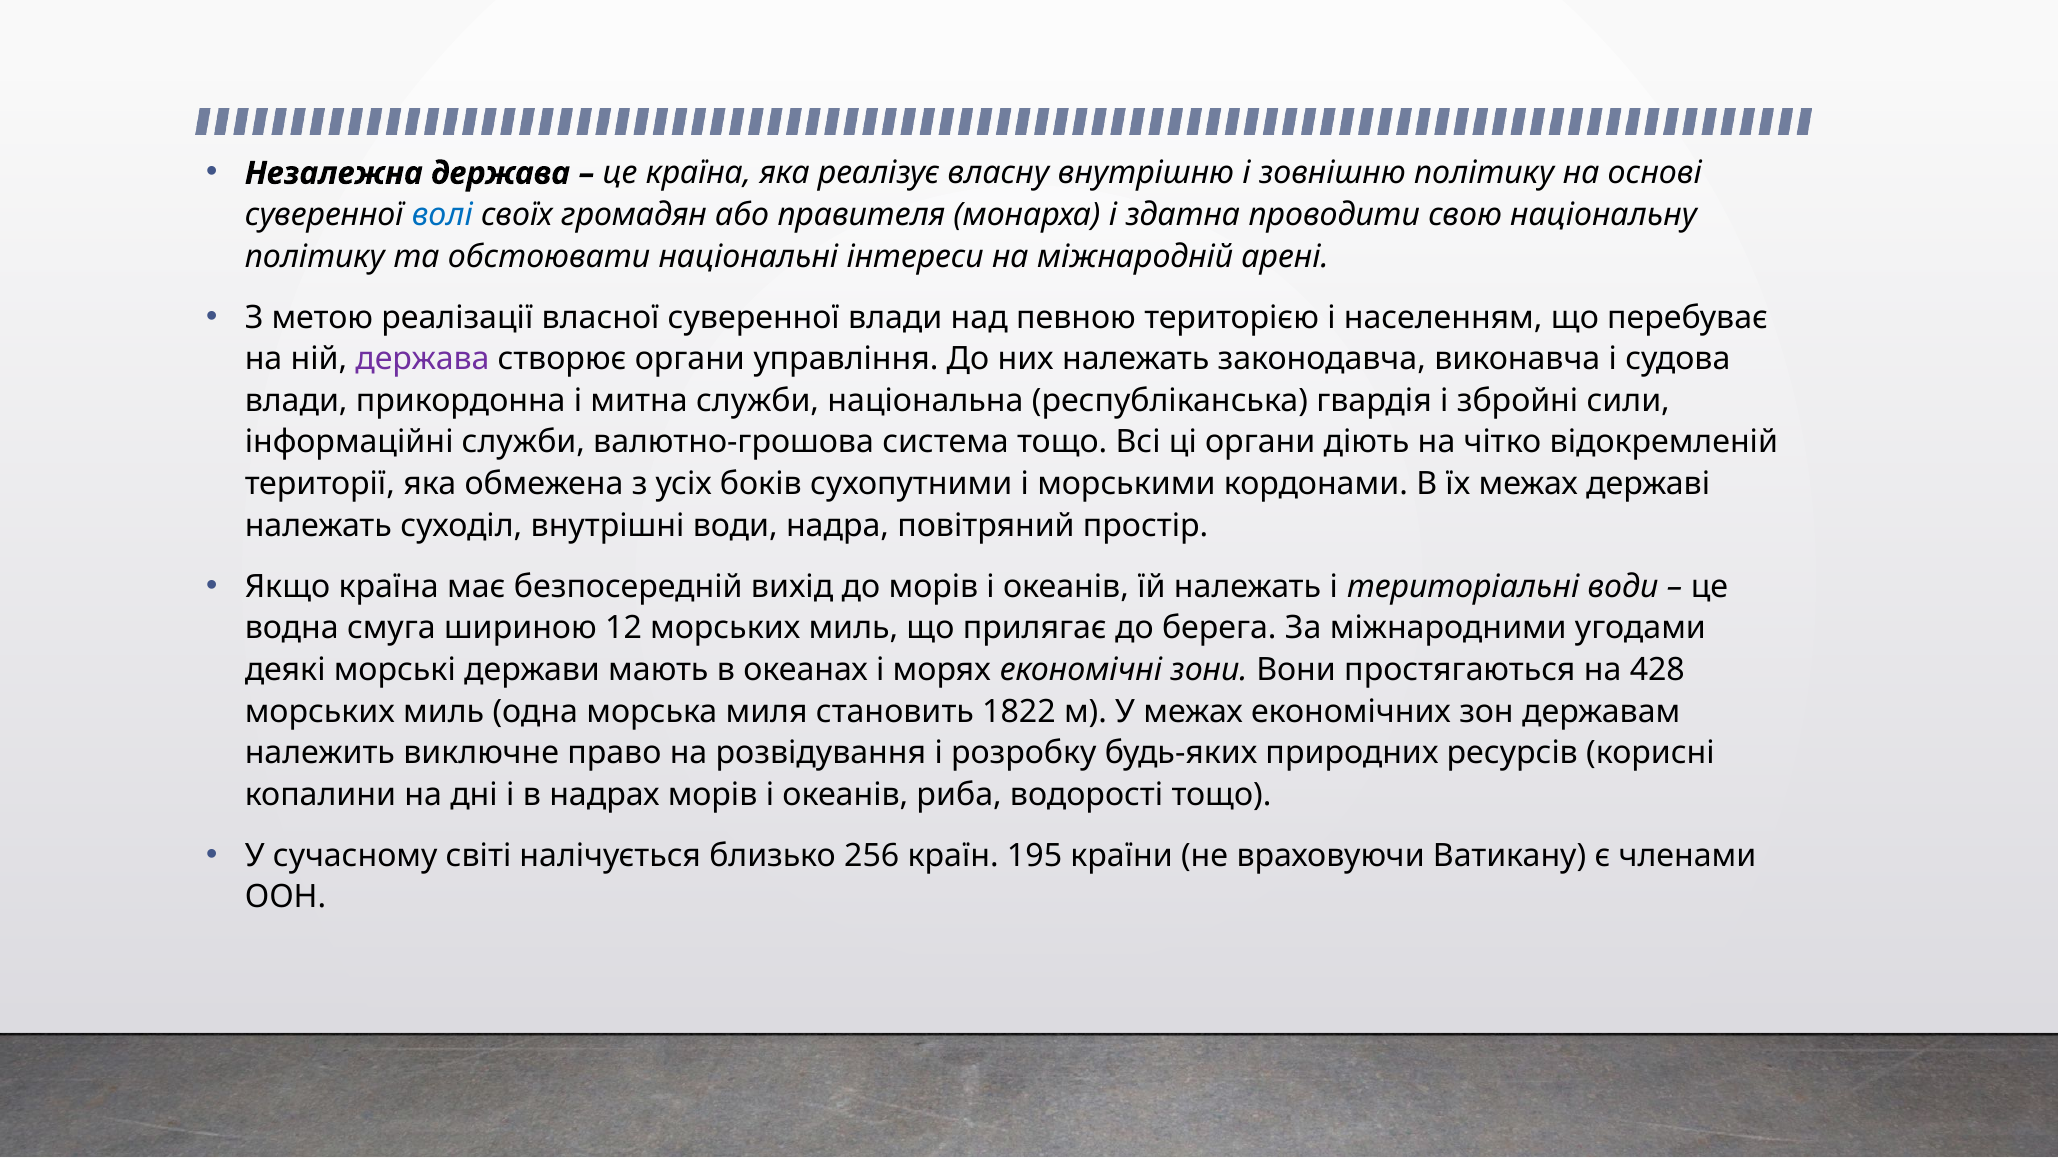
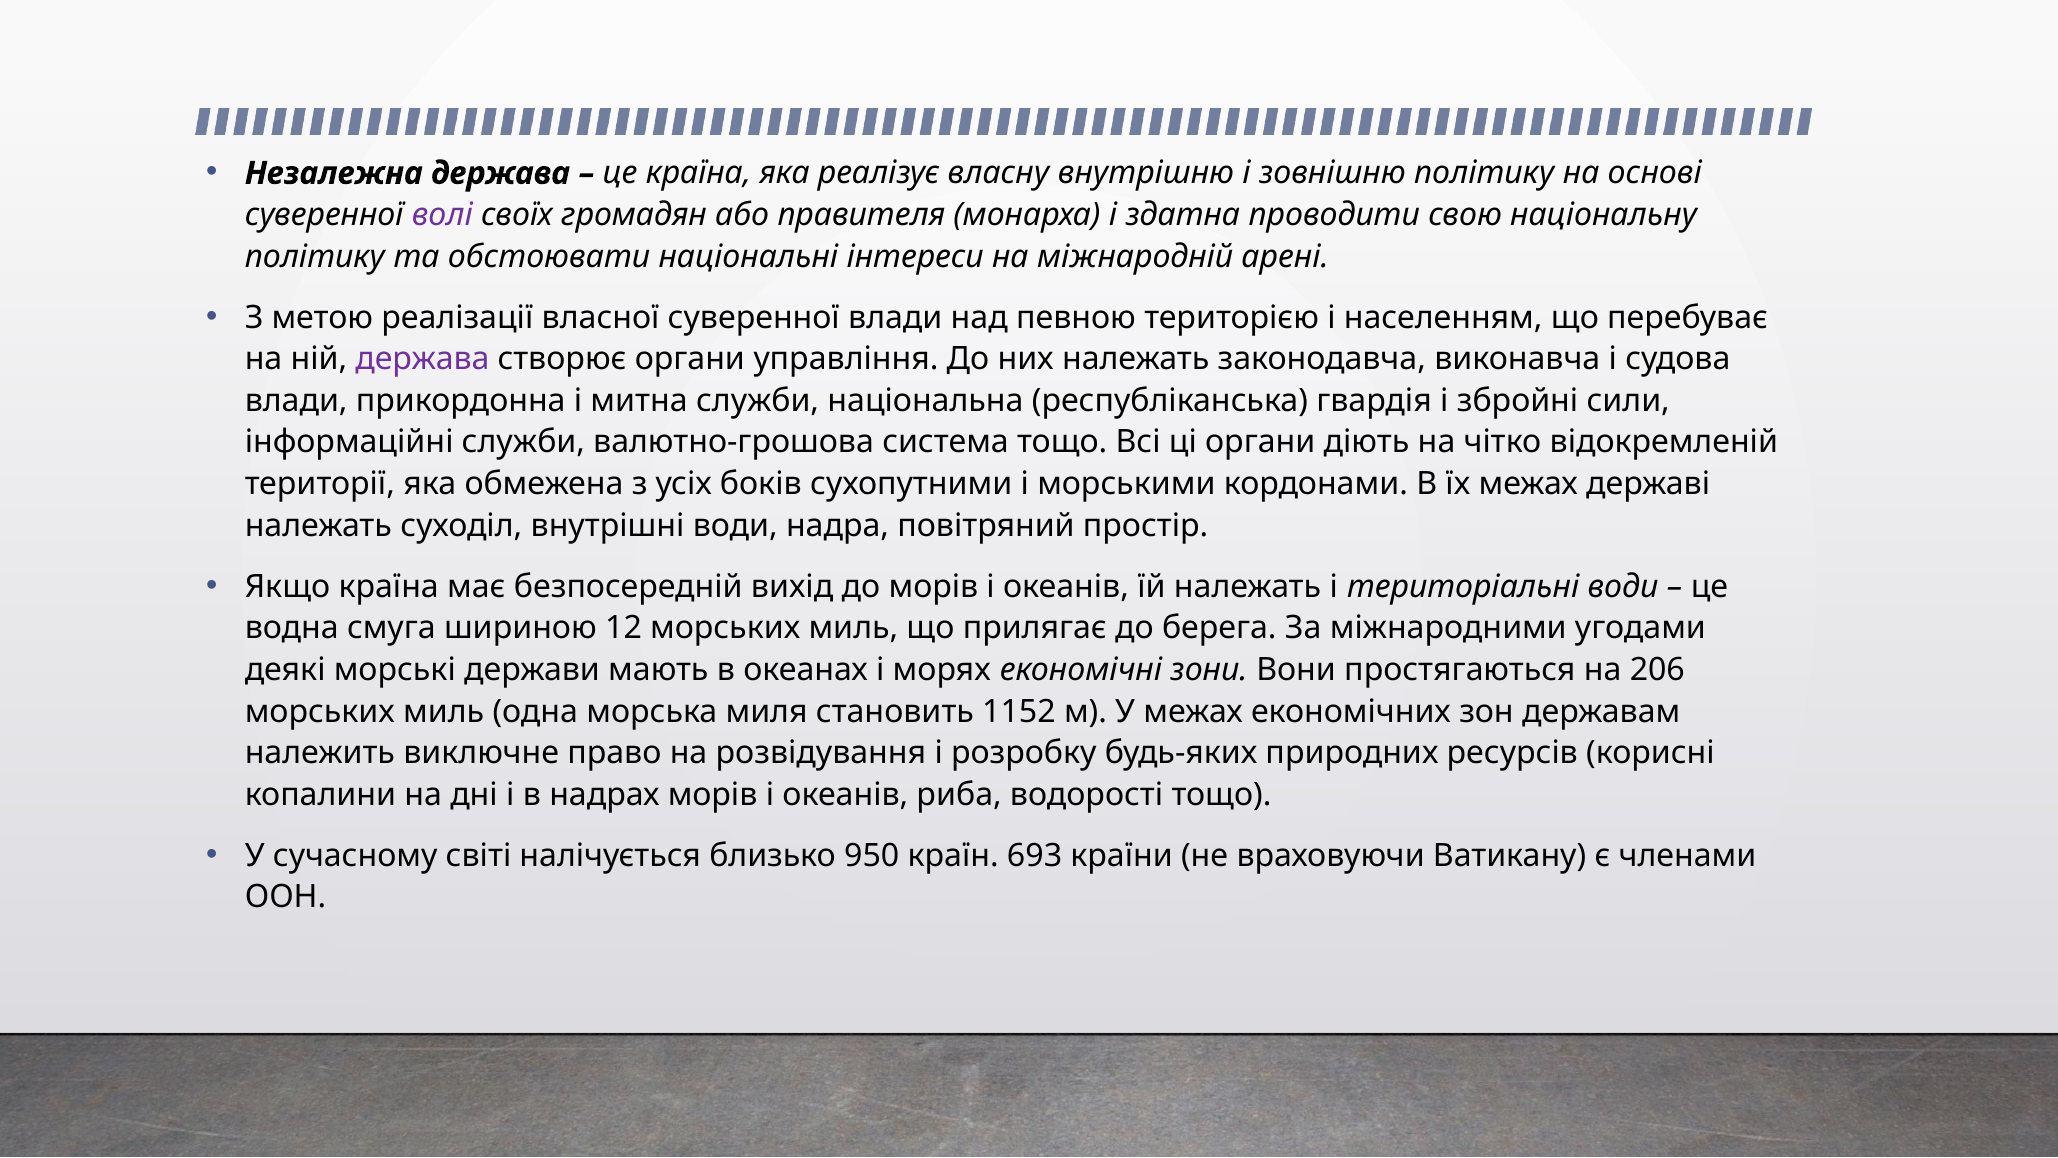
волі colour: blue -> purple (442, 215)
428: 428 -> 206 (1657, 670)
1822: 1822 -> 1152 (1019, 711)
256: 256 -> 950 (872, 855)
195: 195 -> 693 (1035, 855)
